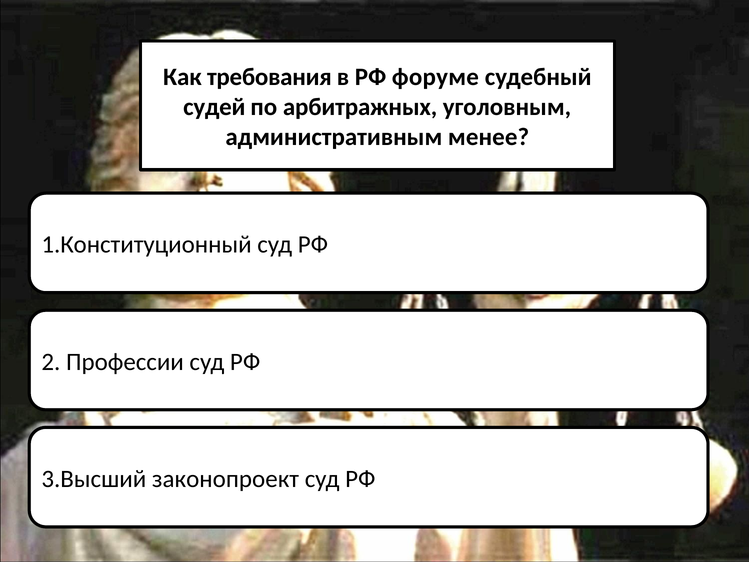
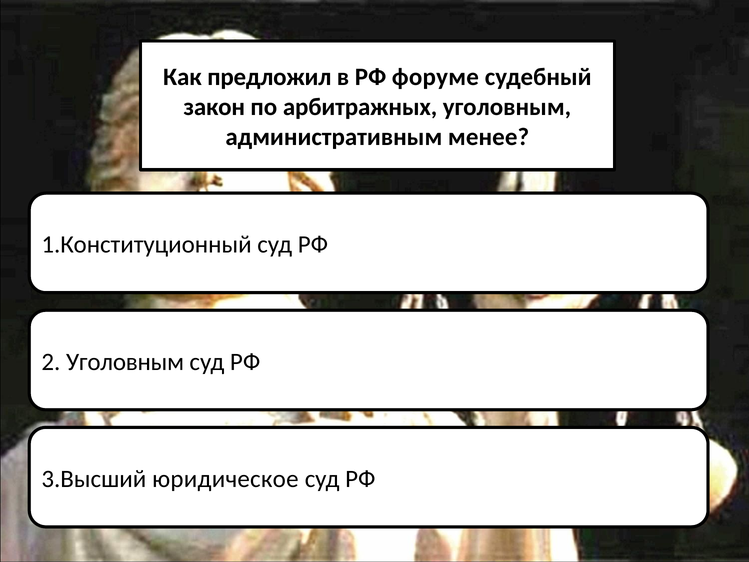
требования: требования -> предложил (269, 77)
судей: судей -> закон (214, 107)
2 Профессии: Профессии -> Уголовным (125, 362)
законопроект: законопроект -> юридическое (225, 479)
